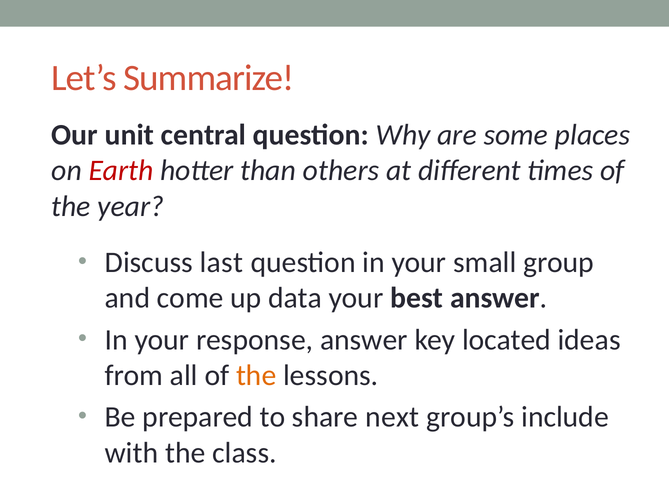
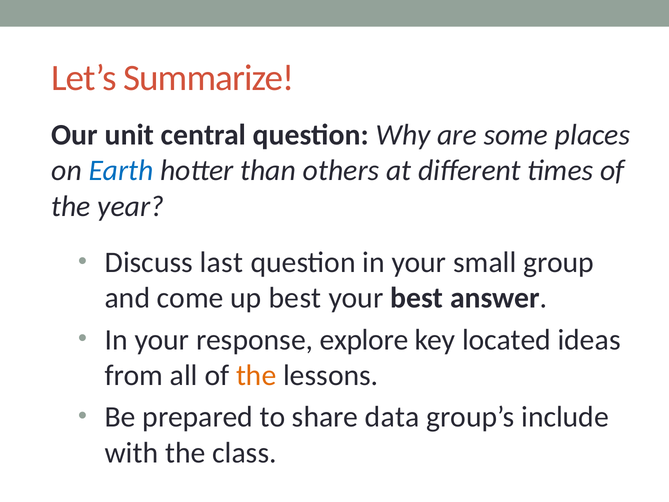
Earth colour: red -> blue (121, 170)
up data: data -> best (295, 298)
response answer: answer -> explore (364, 340)
next: next -> data (392, 417)
